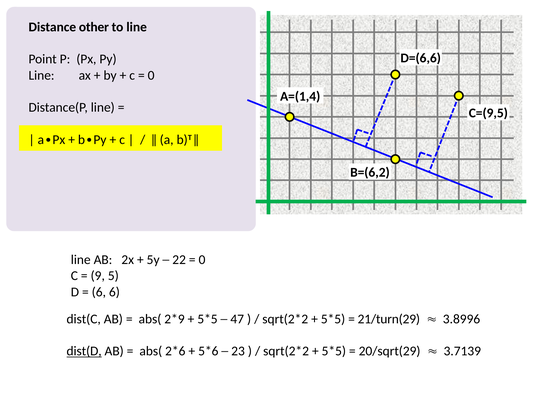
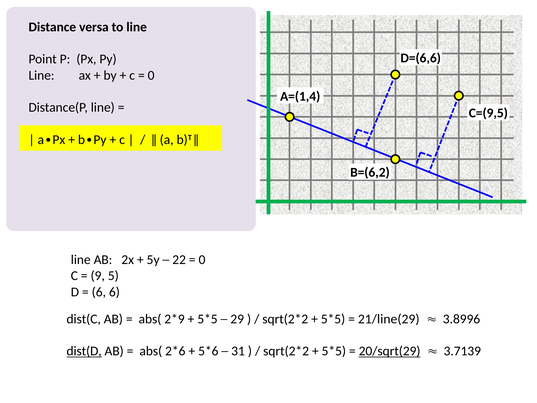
other: other -> versa (94, 27)
47: 47 -> 29 (237, 319)
21/turn(29: 21/turn(29 -> 21/line(29 (389, 319)
23: 23 -> 31 (238, 351)
20/sqrt(29 underline: none -> present (390, 351)
